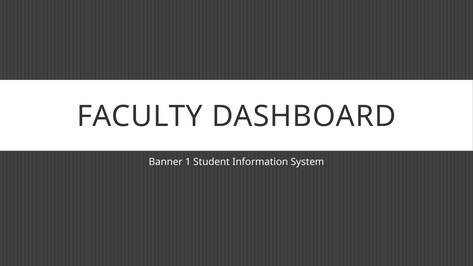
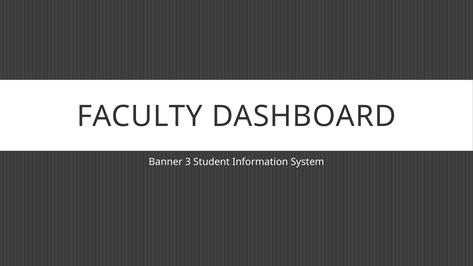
1: 1 -> 3 (188, 162)
